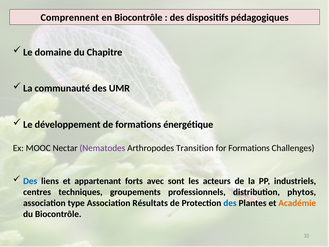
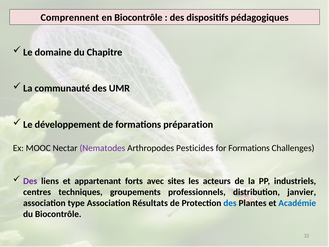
énergétique: énergétique -> préparation (188, 125)
Transition: Transition -> Pesticides (195, 148)
Des colour: blue -> purple (30, 181)
sont: sont -> sites (176, 181)
phytos: phytos -> janvier (302, 192)
Académie colour: orange -> blue (297, 203)
